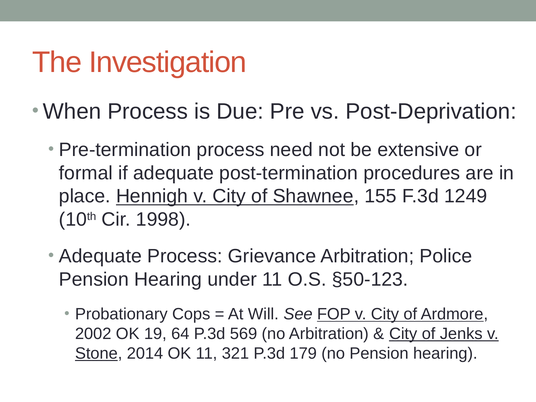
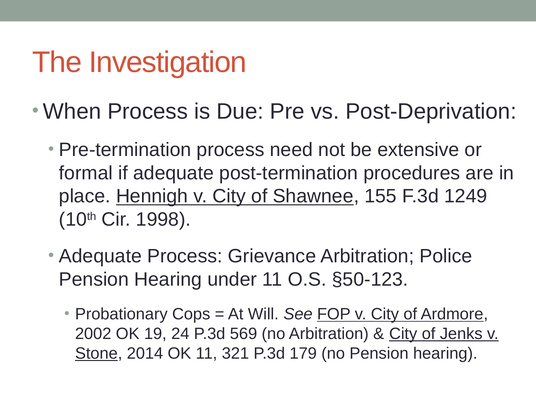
64: 64 -> 24 (180, 334)
